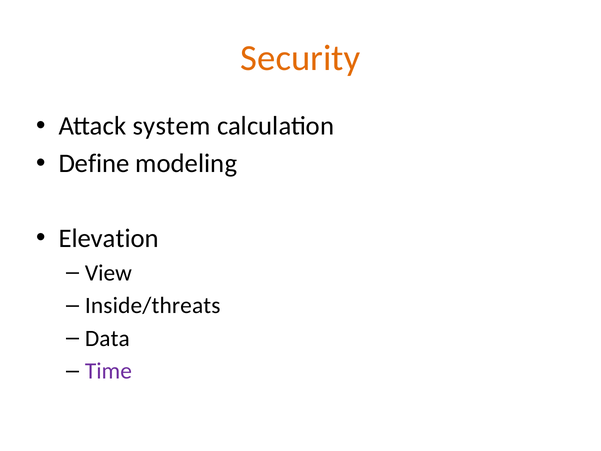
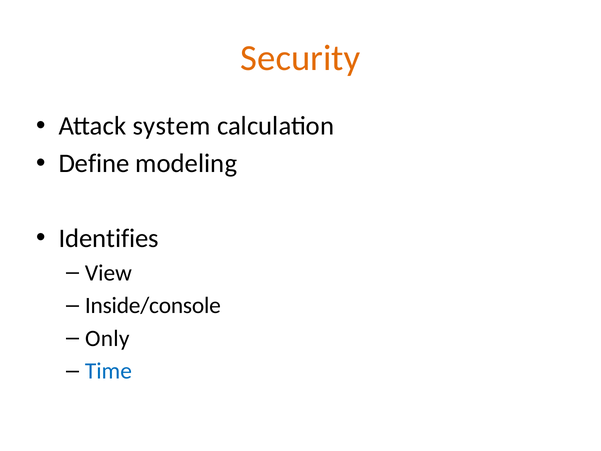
Elevation: Elevation -> Identifies (109, 238)
Inside/threats: Inside/threats -> Inside/console (153, 306)
Data: Data -> Only (107, 338)
Time colour: purple -> blue (108, 371)
